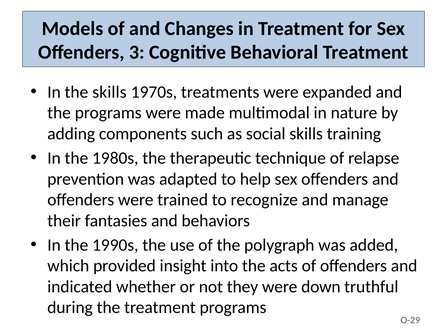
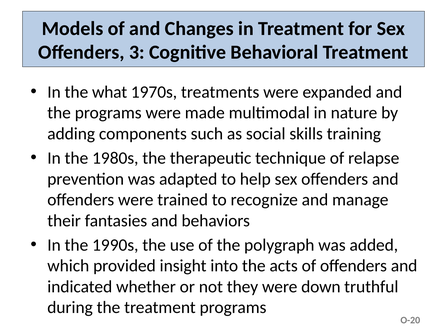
the skills: skills -> what (110, 92)
O-29: O-29 -> O-20 (410, 320)
